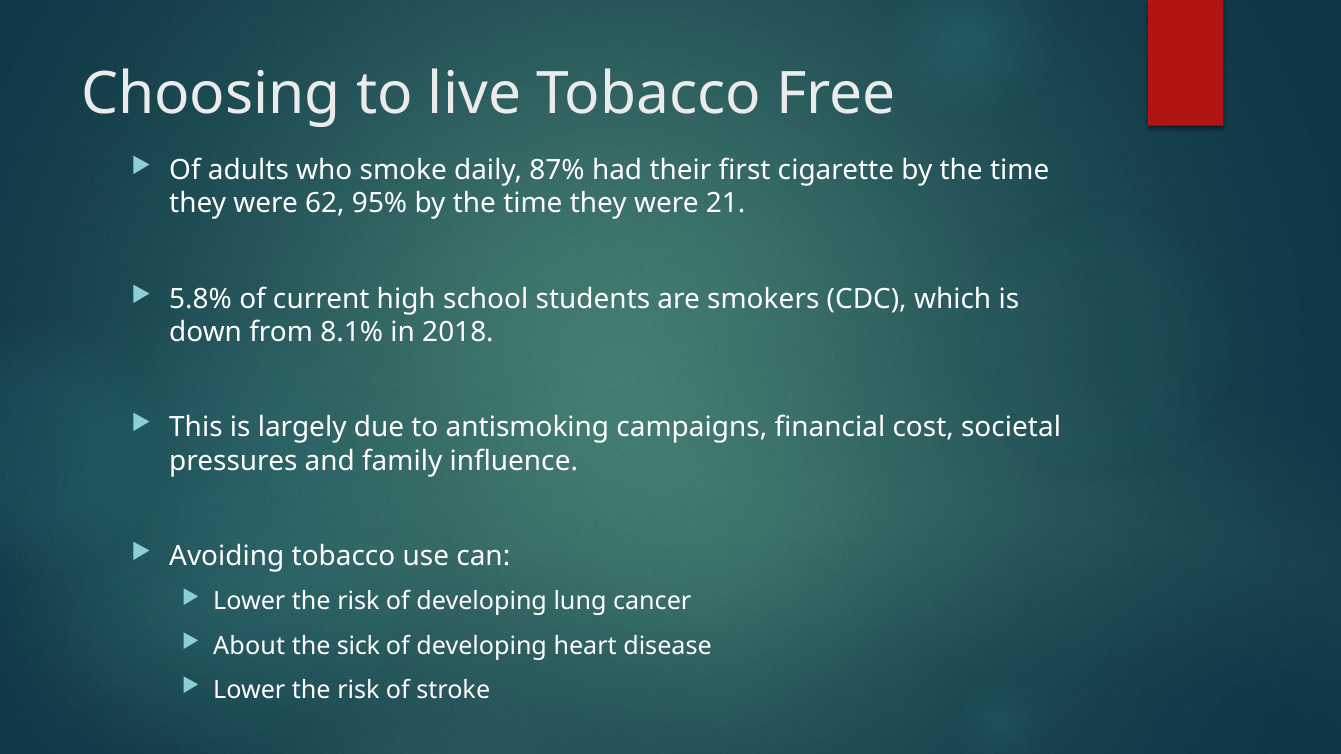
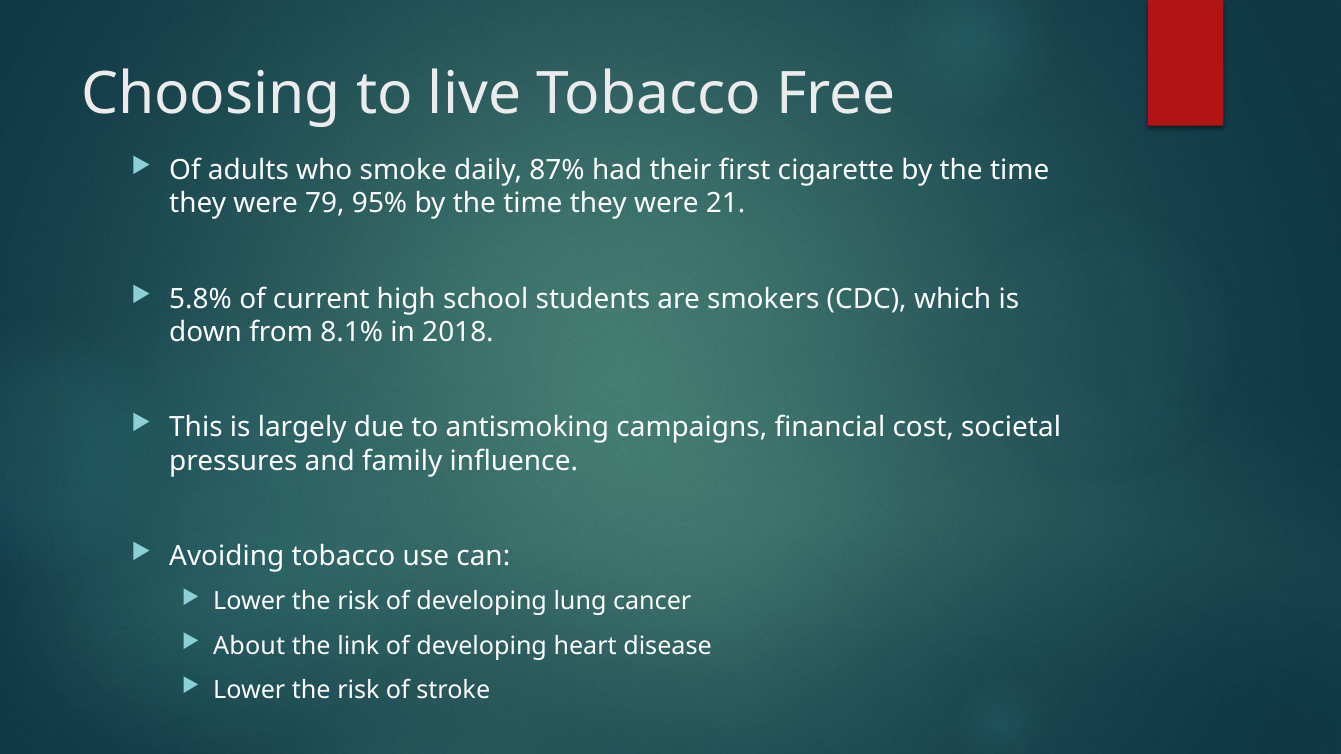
62: 62 -> 79 (325, 204)
sick: sick -> link (358, 646)
